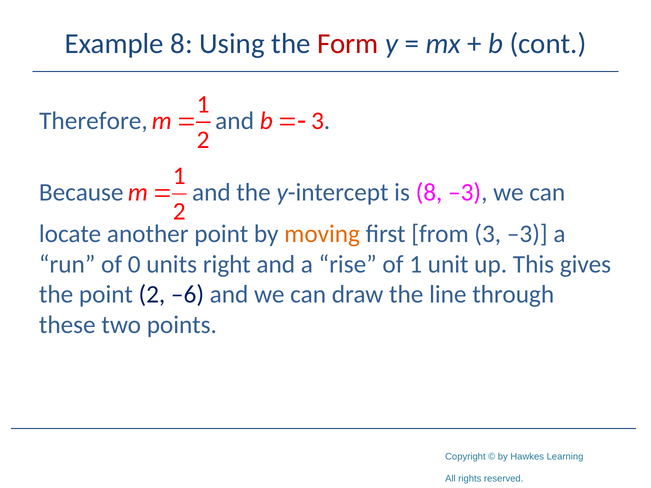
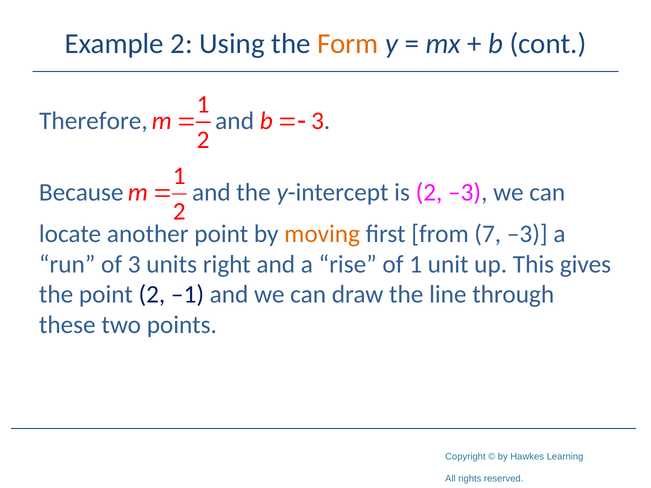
Example 8: 8 -> 2 (182, 44)
Form colour: red -> orange (348, 44)
is 8: 8 -> 2 (429, 193)
from 3: 3 -> 7 (488, 234)
of 0: 0 -> 3 (134, 264)
–6: –6 -> –1 (188, 295)
